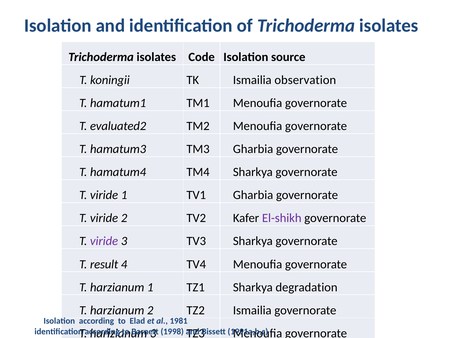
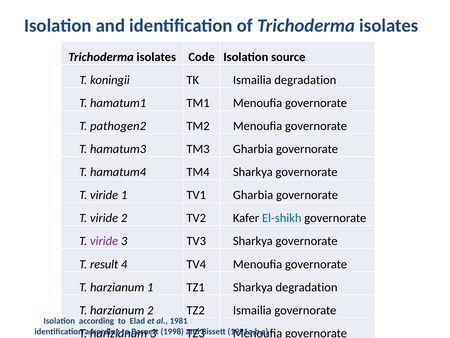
Ismailia observation: observation -> degradation (305, 80)
evaluated2: evaluated2 -> pathogen2 (118, 126)
El-shikh colour: purple -> blue (282, 218)
